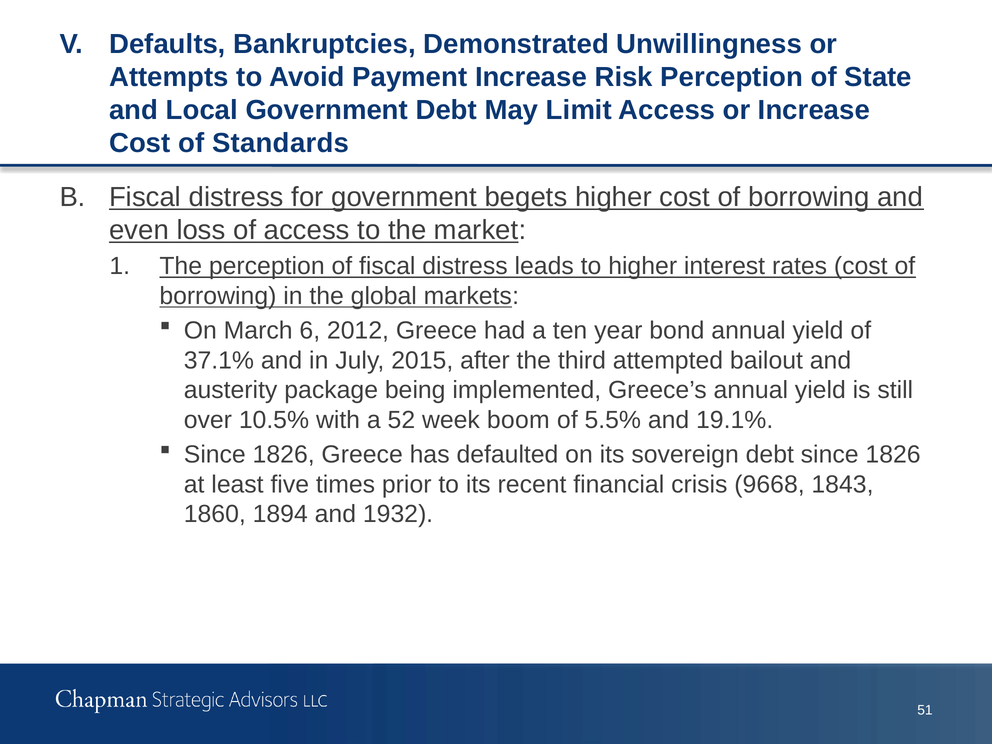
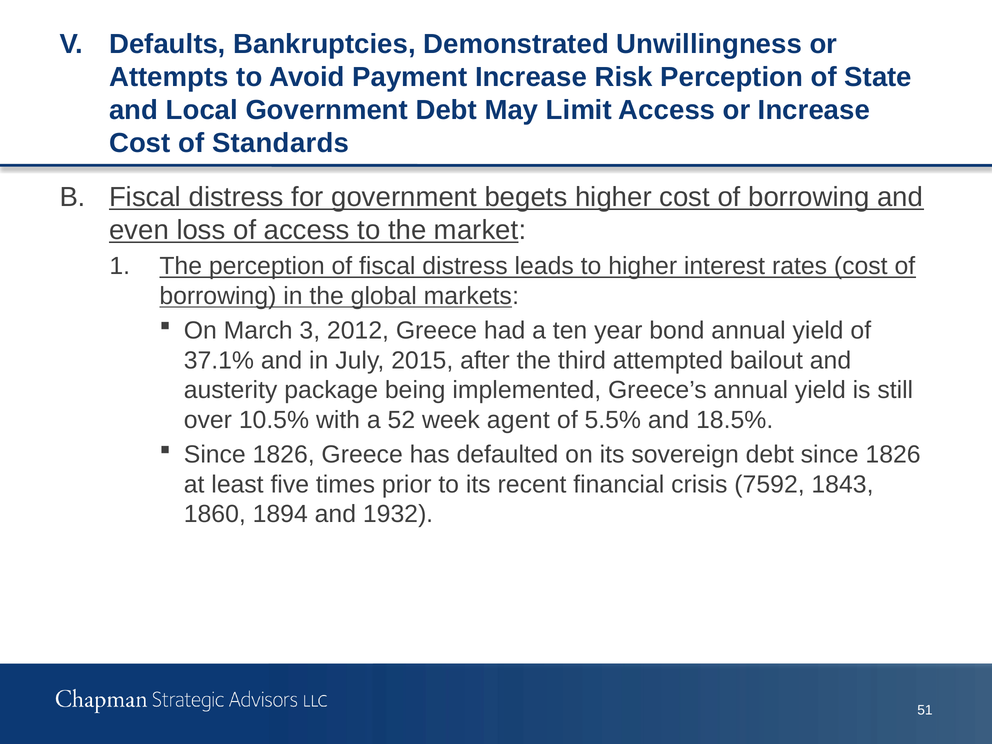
6: 6 -> 3 (310, 331)
boom: boom -> agent (518, 420)
19.1%: 19.1% -> 18.5% (735, 420)
9668: 9668 -> 7592 (770, 485)
